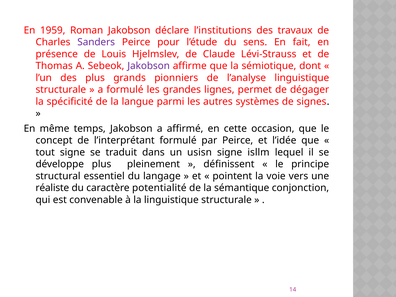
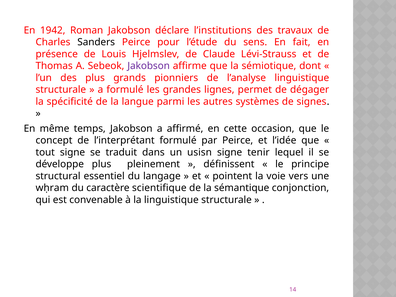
1959: 1959 -> 1942 (53, 30)
Sanders colour: purple -> black (96, 42)
isllm: isllm -> tenir (258, 152)
réaliste: réaliste -> wḥram (52, 188)
potentialité: potentialité -> scientifique (159, 188)
